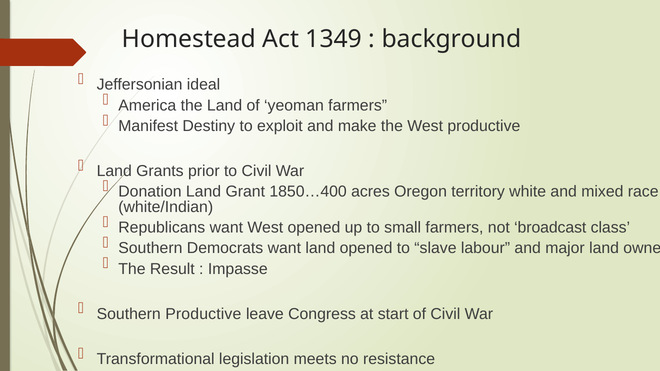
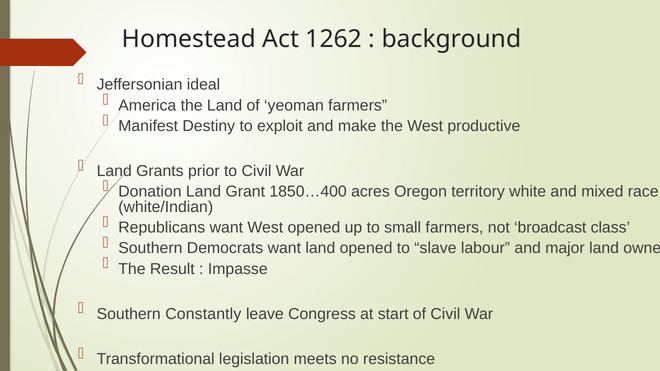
1349: 1349 -> 1262 (334, 39)
Southern Productive: Productive -> Constantly (203, 314)
